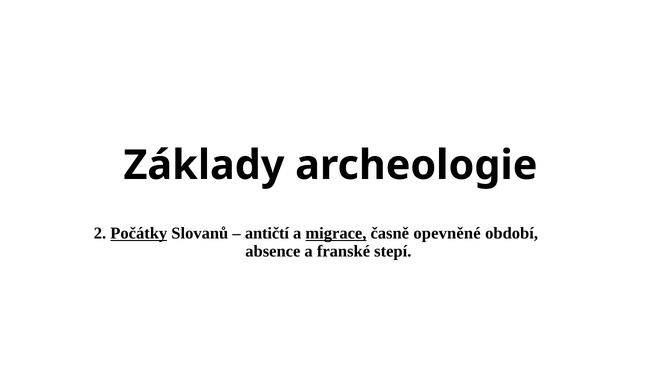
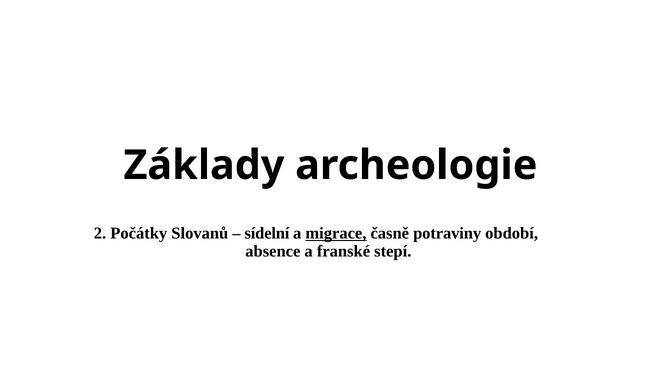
Počátky underline: present -> none (139, 233)
antičtí: antičtí -> sídelní (267, 233)
opevněné: opevněné -> potraviny (447, 233)
